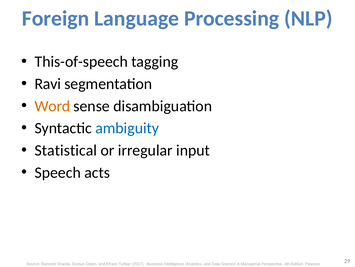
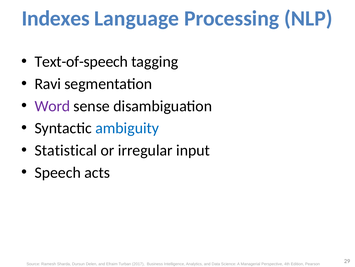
Foreign: Foreign -> Indexes (56, 18)
This-of-speech: This-of-speech -> Text-of-speech (81, 62)
Word colour: orange -> purple (52, 106)
